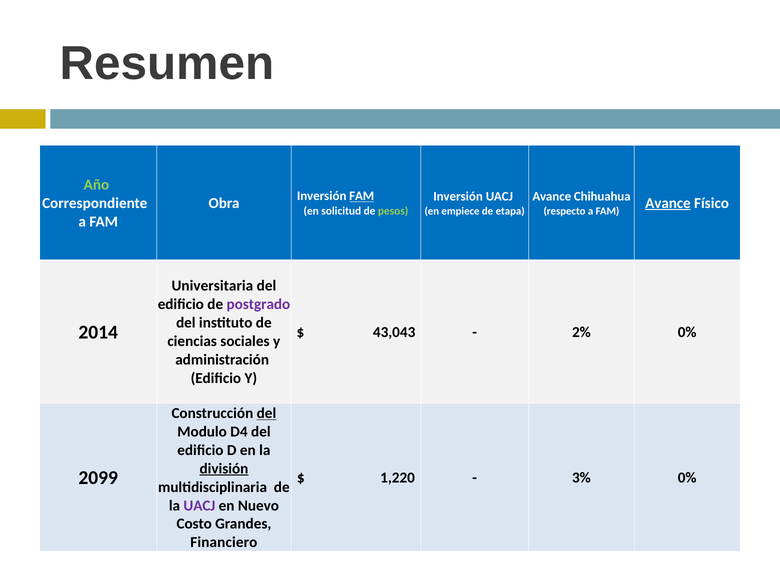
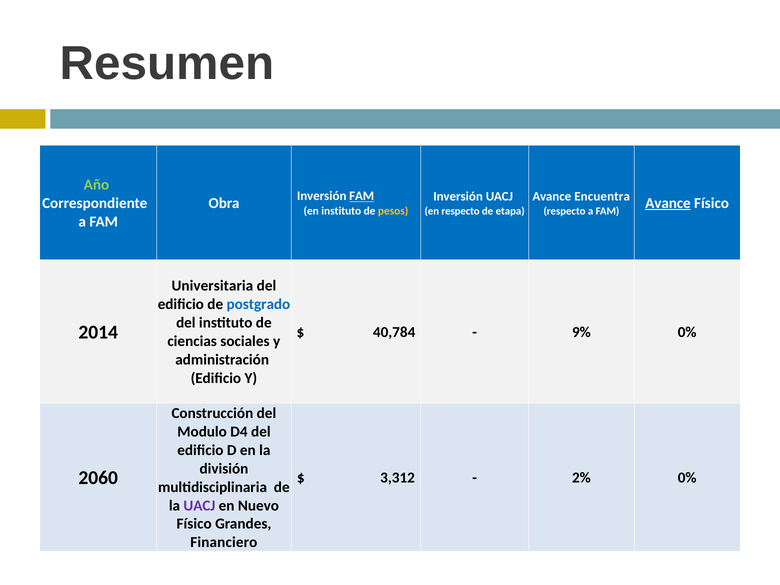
Chihuahua: Chihuahua -> Encuentra (602, 196)
en solicitud: solicitud -> instituto (341, 211)
pesos colour: light green -> yellow (393, 211)
en empiece: empiece -> respecto (461, 211)
postgrado colour: purple -> blue (258, 304)
43,043: 43,043 -> 40,784 (394, 332)
2%: 2% -> 9% (581, 332)
del underline: present -> none (266, 413)
división underline: present -> none (224, 469)
2099: 2099 -> 2060 (98, 478)
1,220: 1,220 -> 3,312 (398, 478)
3%: 3% -> 2% (581, 478)
Costo: Costo -> Físico (194, 524)
